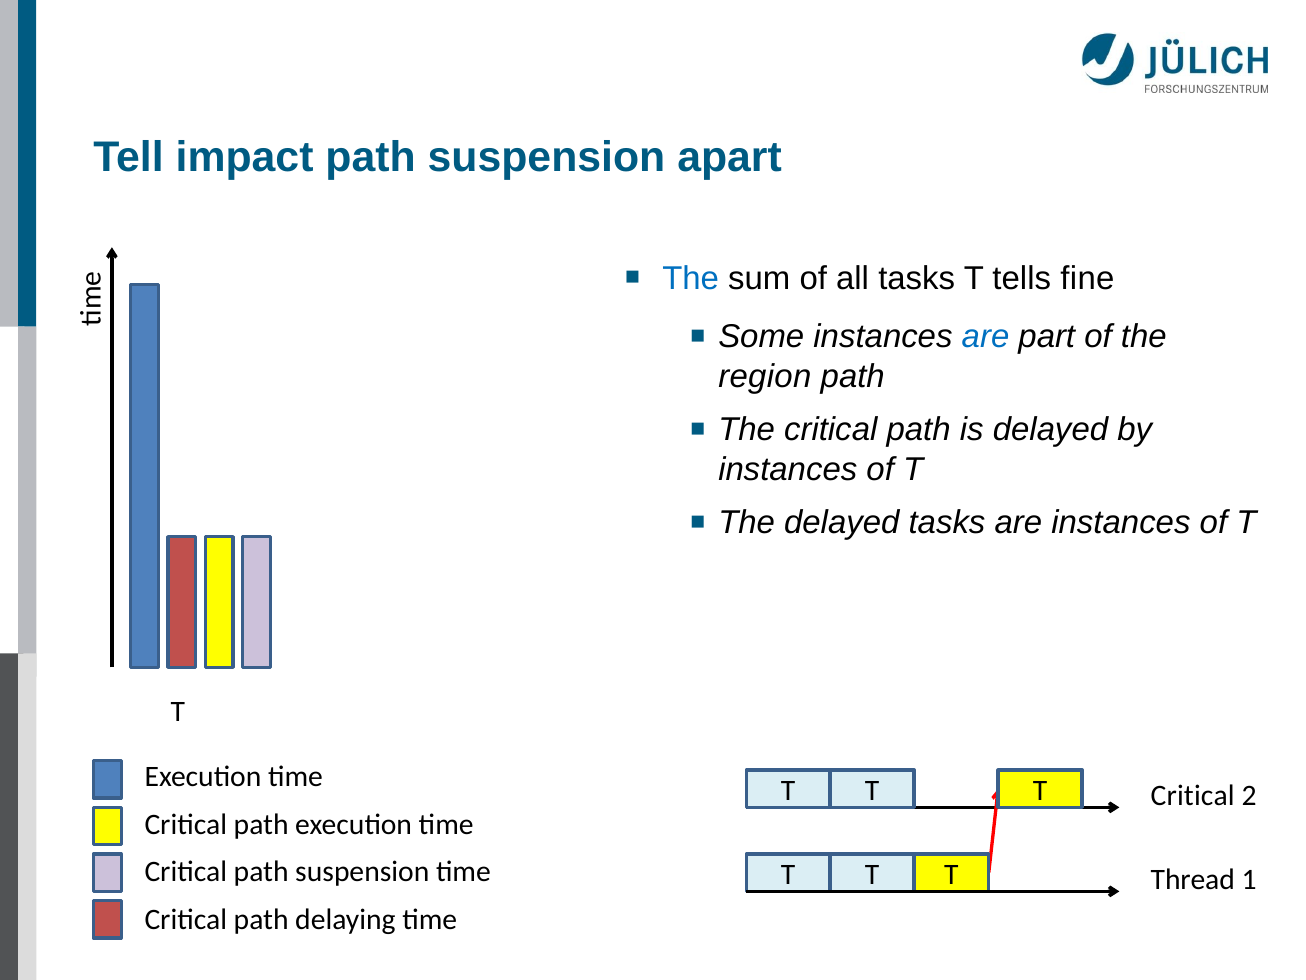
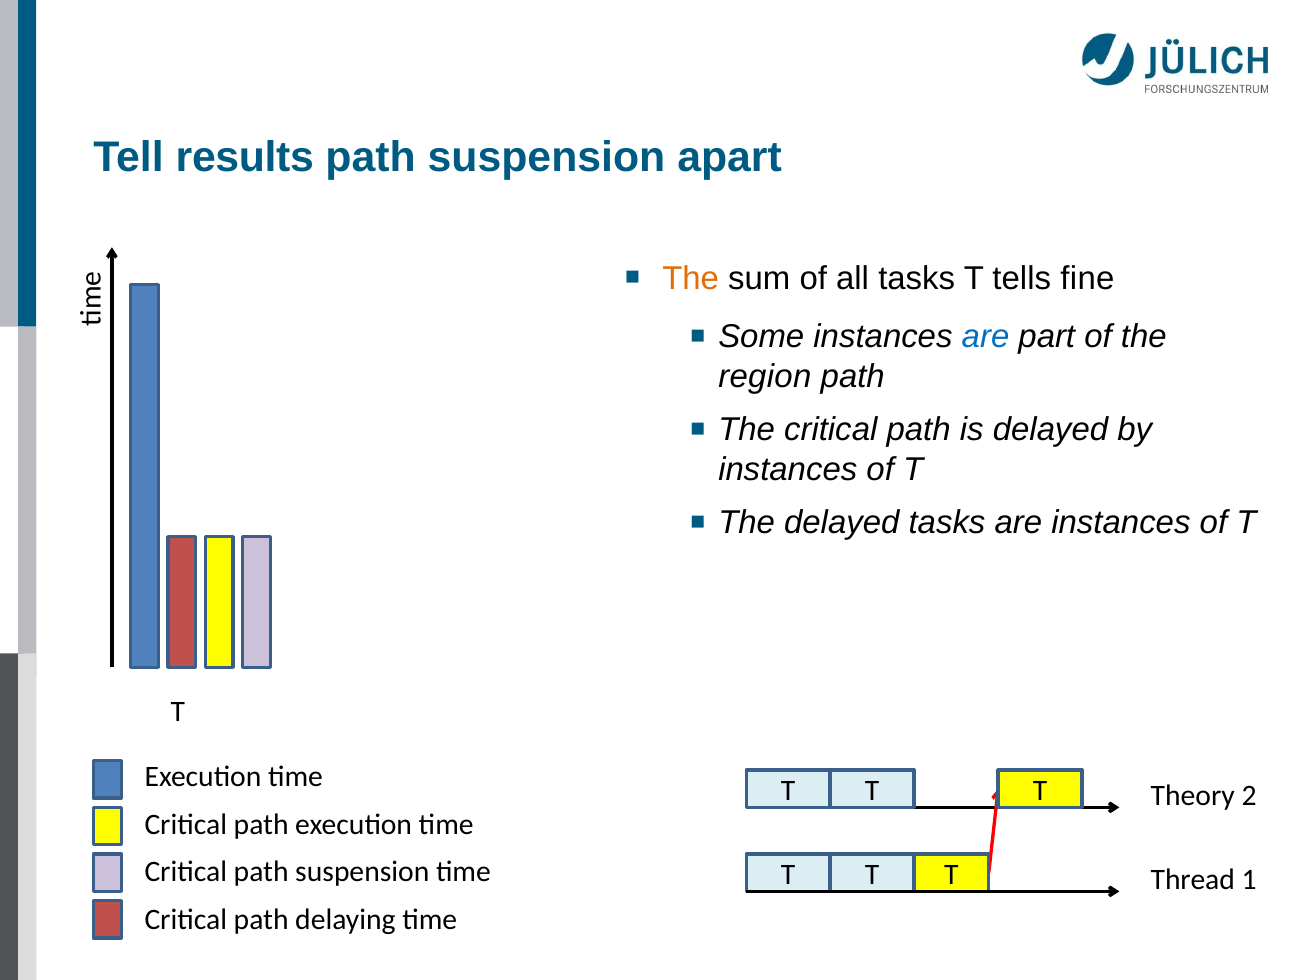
impact: impact -> results (245, 157)
The colour: blue -> orange (691, 279)
Critical: Critical -> Theory (1193, 795)
